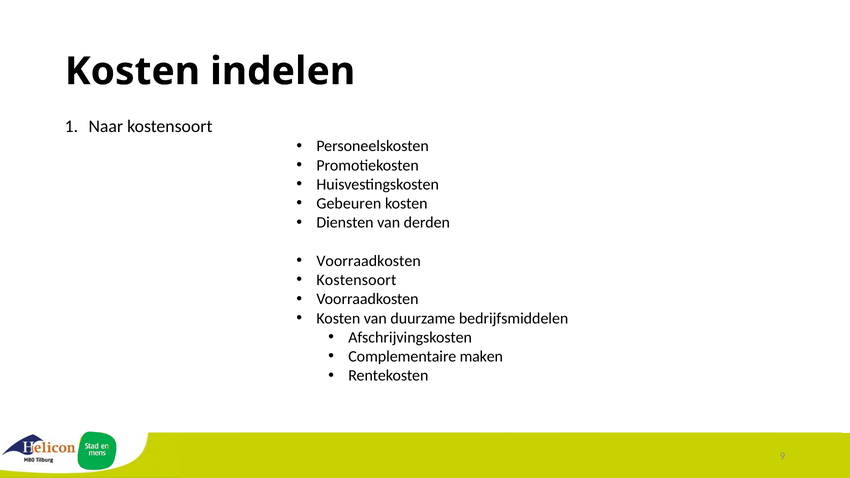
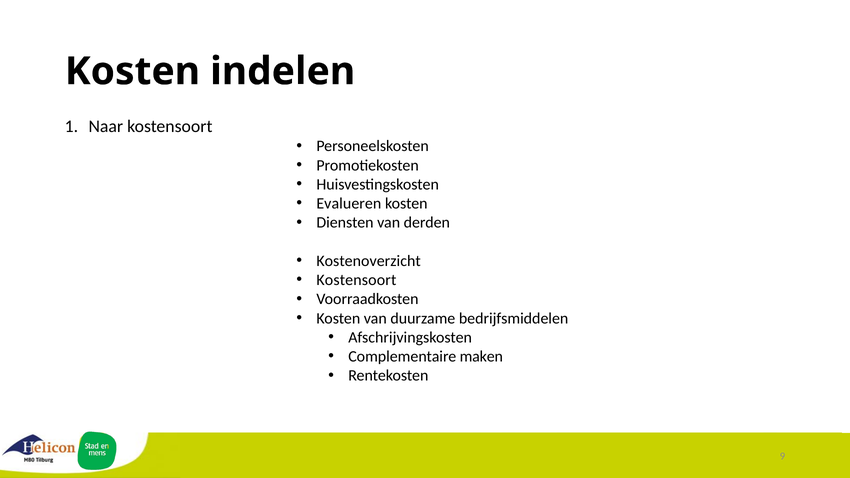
Gebeuren: Gebeuren -> Evalueren (349, 204)
Voorraadkosten: Voorraadkosten -> Kostenoverzicht (369, 261)
